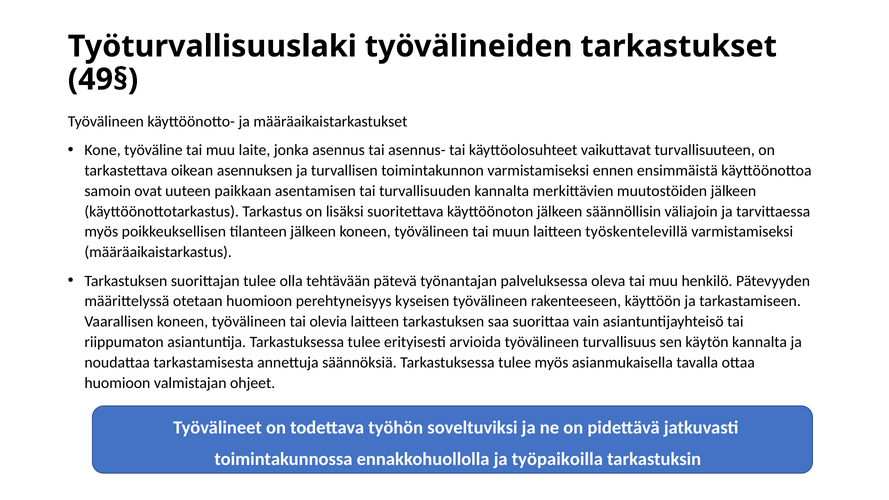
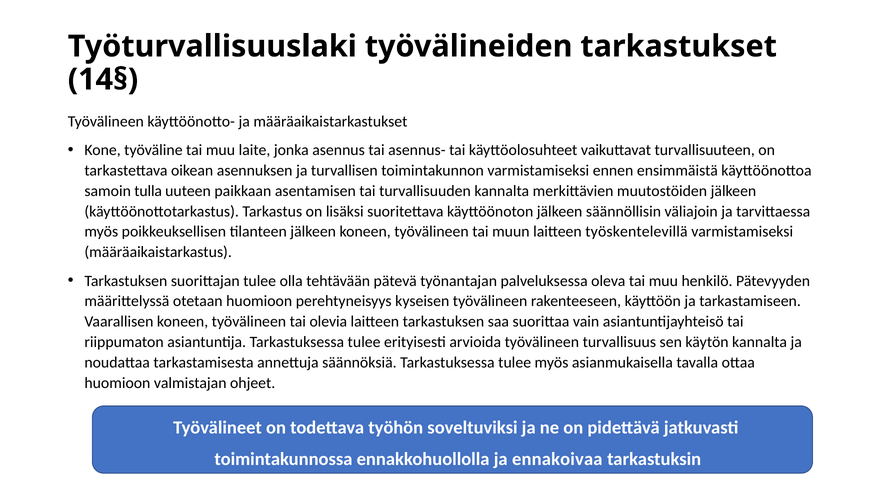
49§: 49§ -> 14§ (103, 79)
ovat: ovat -> tulla (148, 191)
työpaikoilla: työpaikoilla -> ennakoivaa (557, 459)
